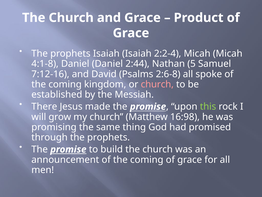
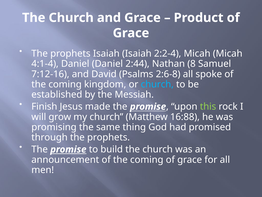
4:1-8: 4:1-8 -> 4:1-4 (45, 64)
5: 5 -> 8 (192, 64)
church colour: pink -> light blue (157, 84)
There: There -> Finish (44, 106)
16:98: 16:98 -> 16:88 (185, 117)
